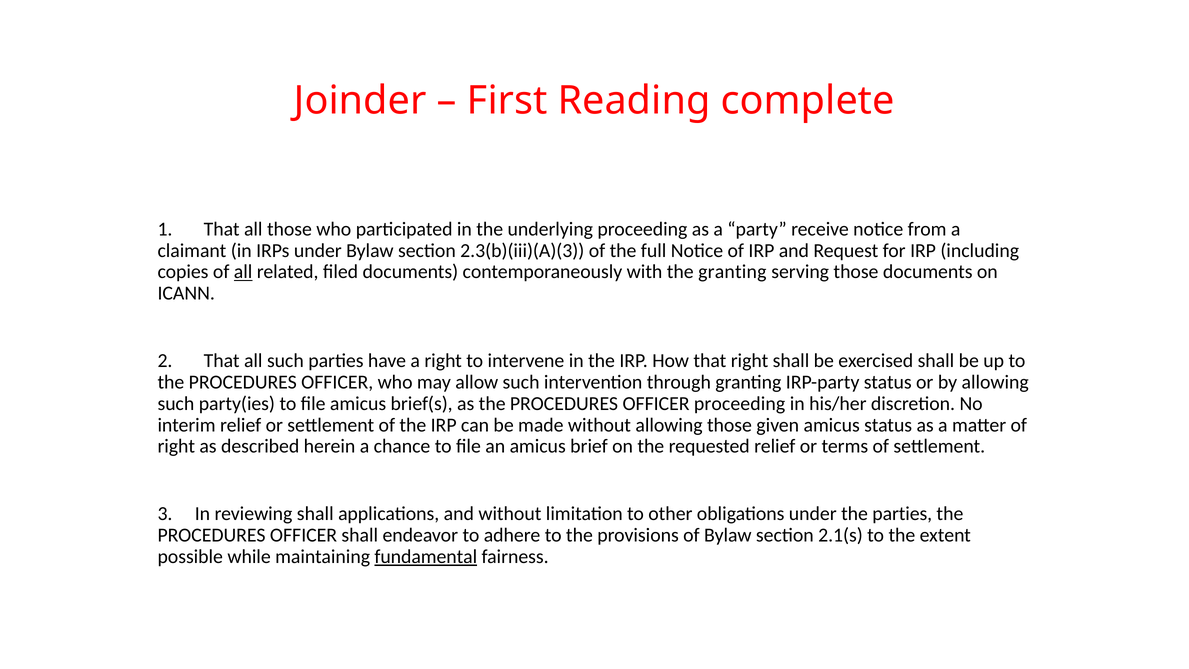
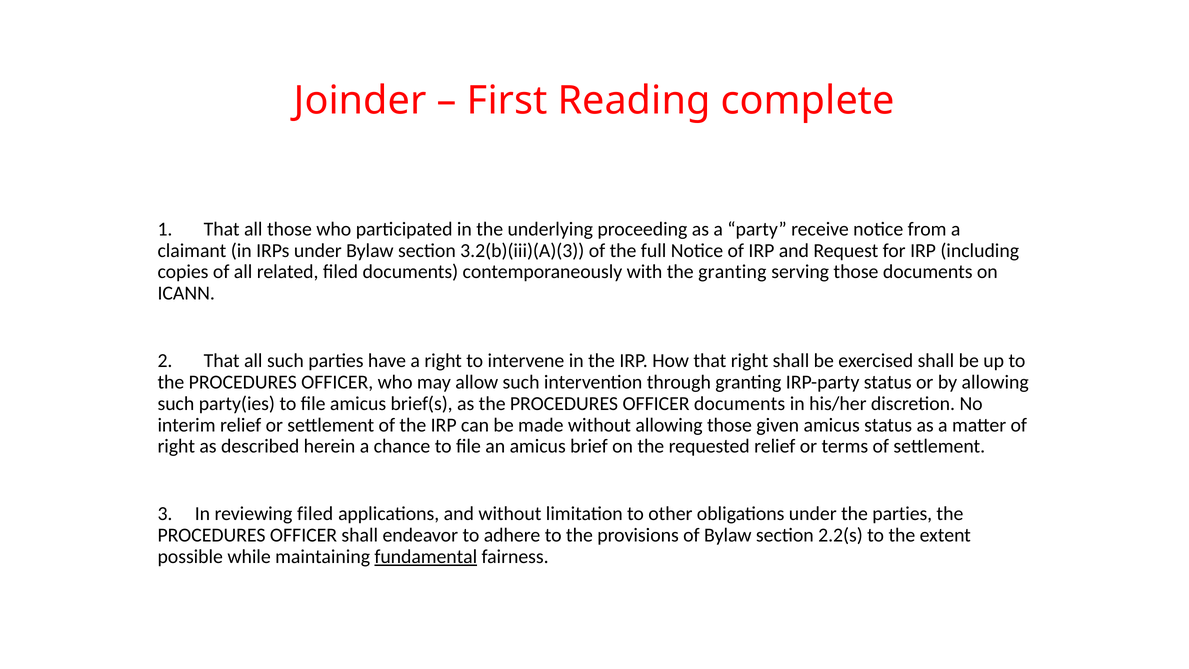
2.3(b)(iii)(A)(3: 2.3(b)(iii)(A)(3 -> 3.2(b)(iii)(A)(3 (522, 250)
all underline: present -> none (243, 272)
OFFICER proceeding: proceeding -> documents (740, 403)
reviewing shall: shall -> filed (315, 514)
2.1(s: 2.1(s -> 2.2(s (840, 535)
